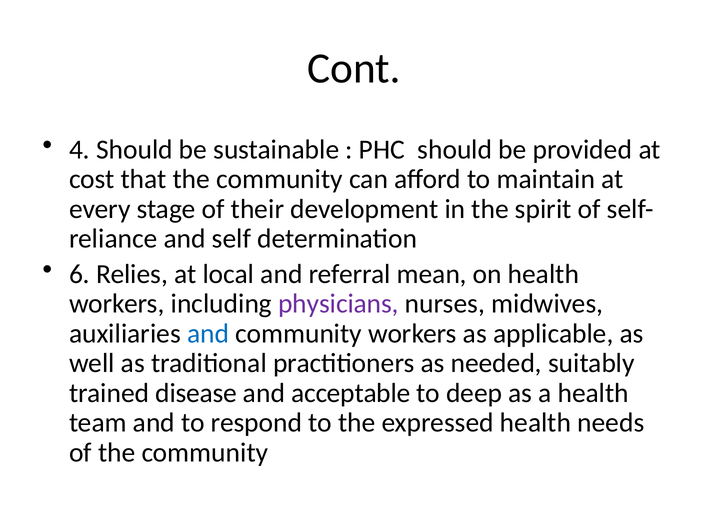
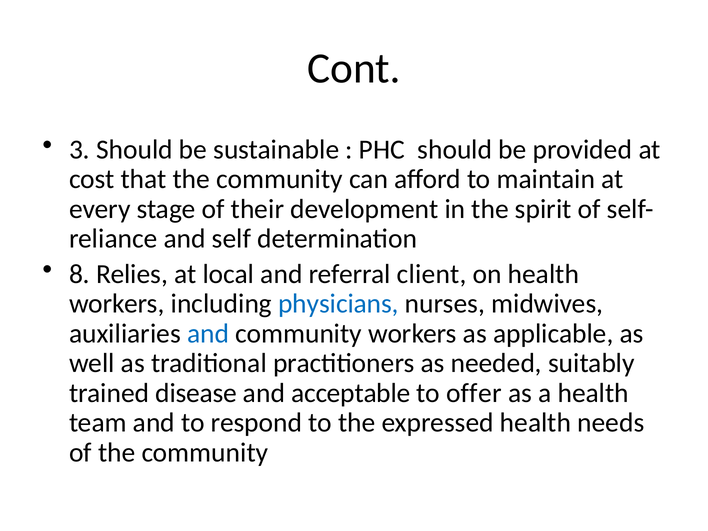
4: 4 -> 3 (79, 149)
6: 6 -> 8 (79, 274)
mean: mean -> client (432, 274)
physicians colour: purple -> blue (338, 304)
deep: deep -> offer (474, 393)
